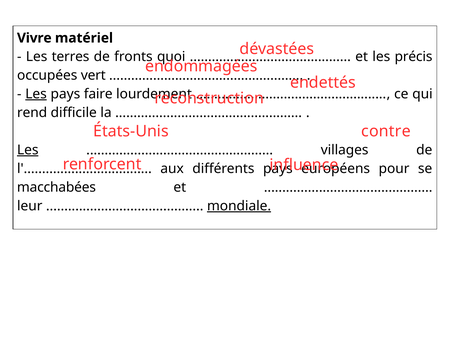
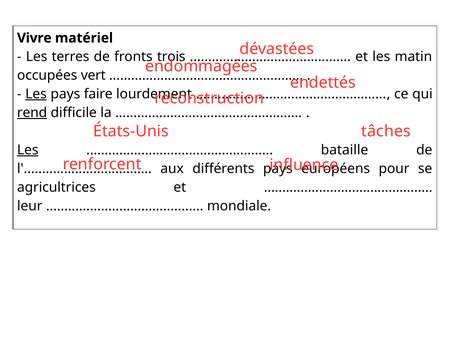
quoi: quoi -> trois (171, 57)
précis: précis -> matin (413, 57)
rend underline: none -> present (32, 113)
contre: contre -> tâches (386, 132)
villages: villages -> bataille (345, 150)
macchabées: macchabées -> agricultrices (56, 188)
mondiale underline: present -> none (239, 206)
